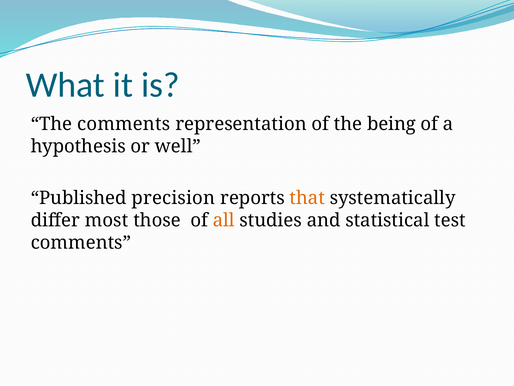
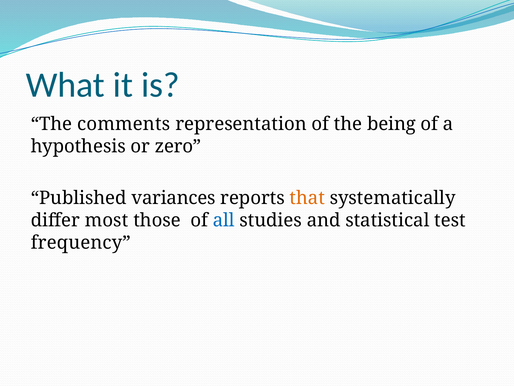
well: well -> zero (178, 146)
precision: precision -> variances (174, 198)
all colour: orange -> blue (224, 220)
comments: comments -> frequency (81, 242)
